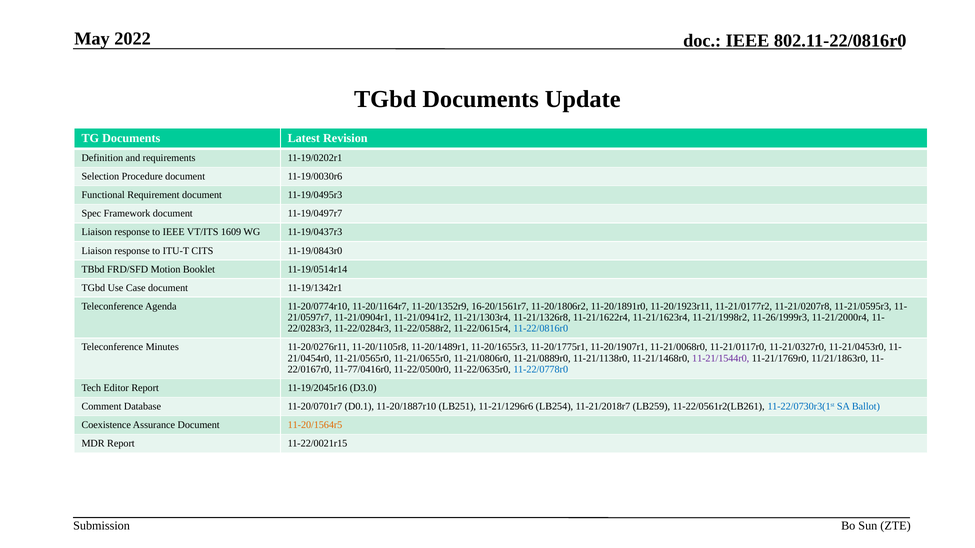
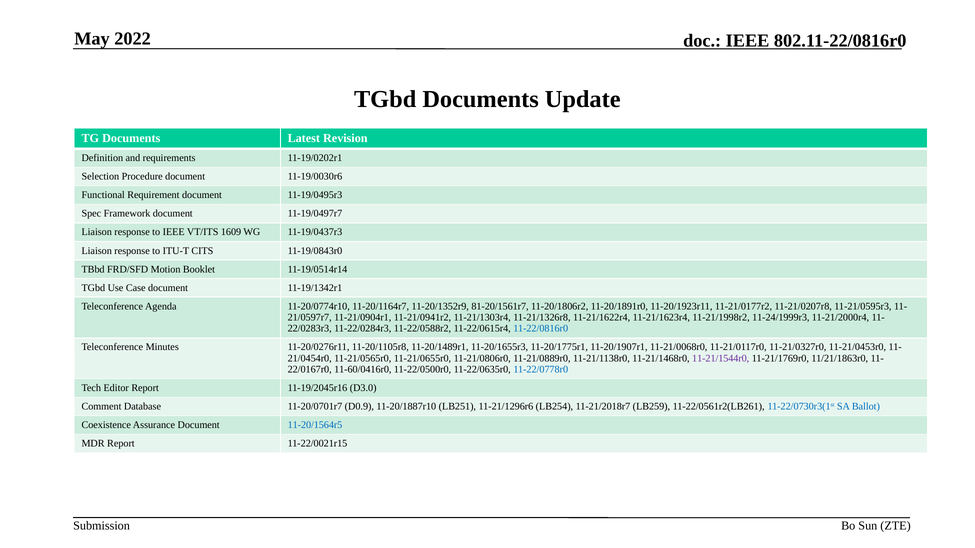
16-20/1561r7: 16-20/1561r7 -> 81-20/1561r7 (500, 306)
11-26/1999r3: 11-26/1999r3 -> 11-24/1999r3 (781, 318)
11-77/0416r0: 11-77/0416r0 -> 11-60/0416r0 (363, 370)
D0.1: D0.1 -> D0.9 (359, 407)
11-20/1564r5 colour: orange -> blue (315, 425)
